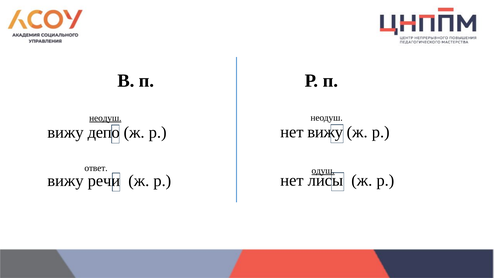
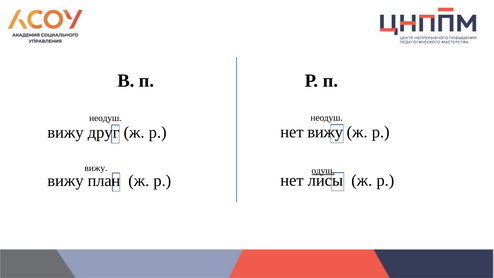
неодуш underline: present -> none (105, 118)
депо: депо -> друг (104, 132)
ответ: ответ -> вижу (96, 168)
речи: речи -> план (104, 181)
